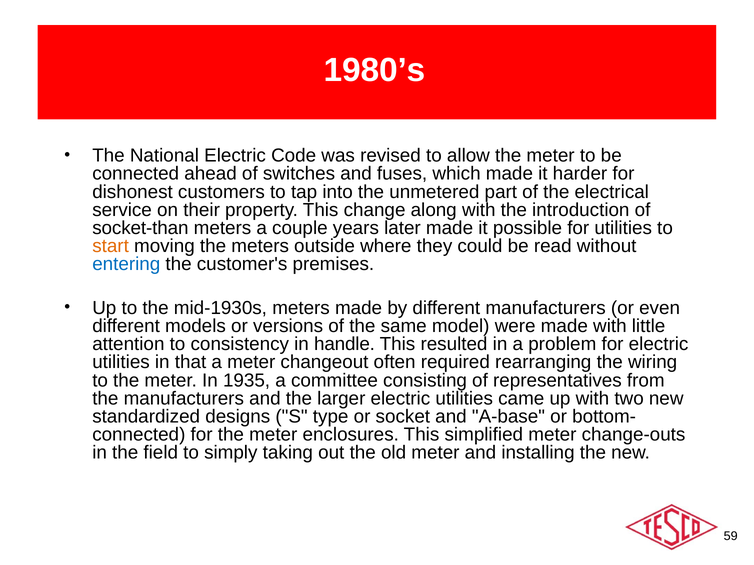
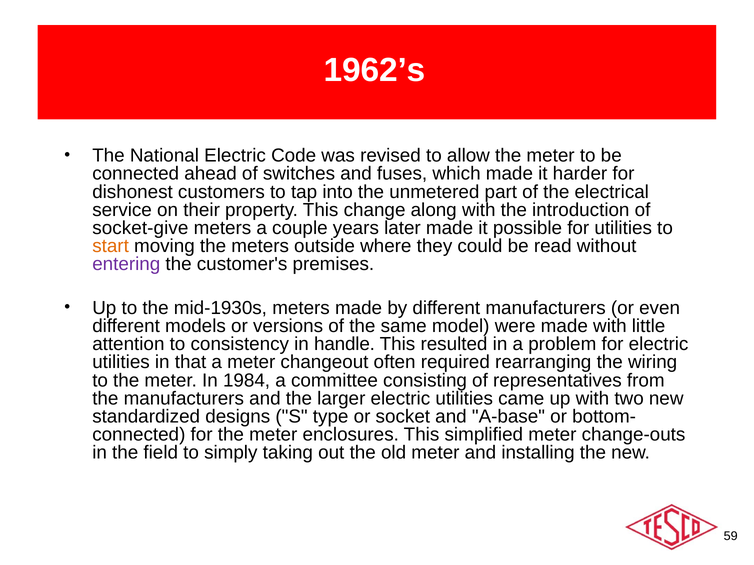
1980’s: 1980’s -> 1962’s (375, 70)
socket-than: socket-than -> socket-give (140, 228)
entering colour: blue -> purple (126, 264)
1935: 1935 -> 1984 (247, 381)
